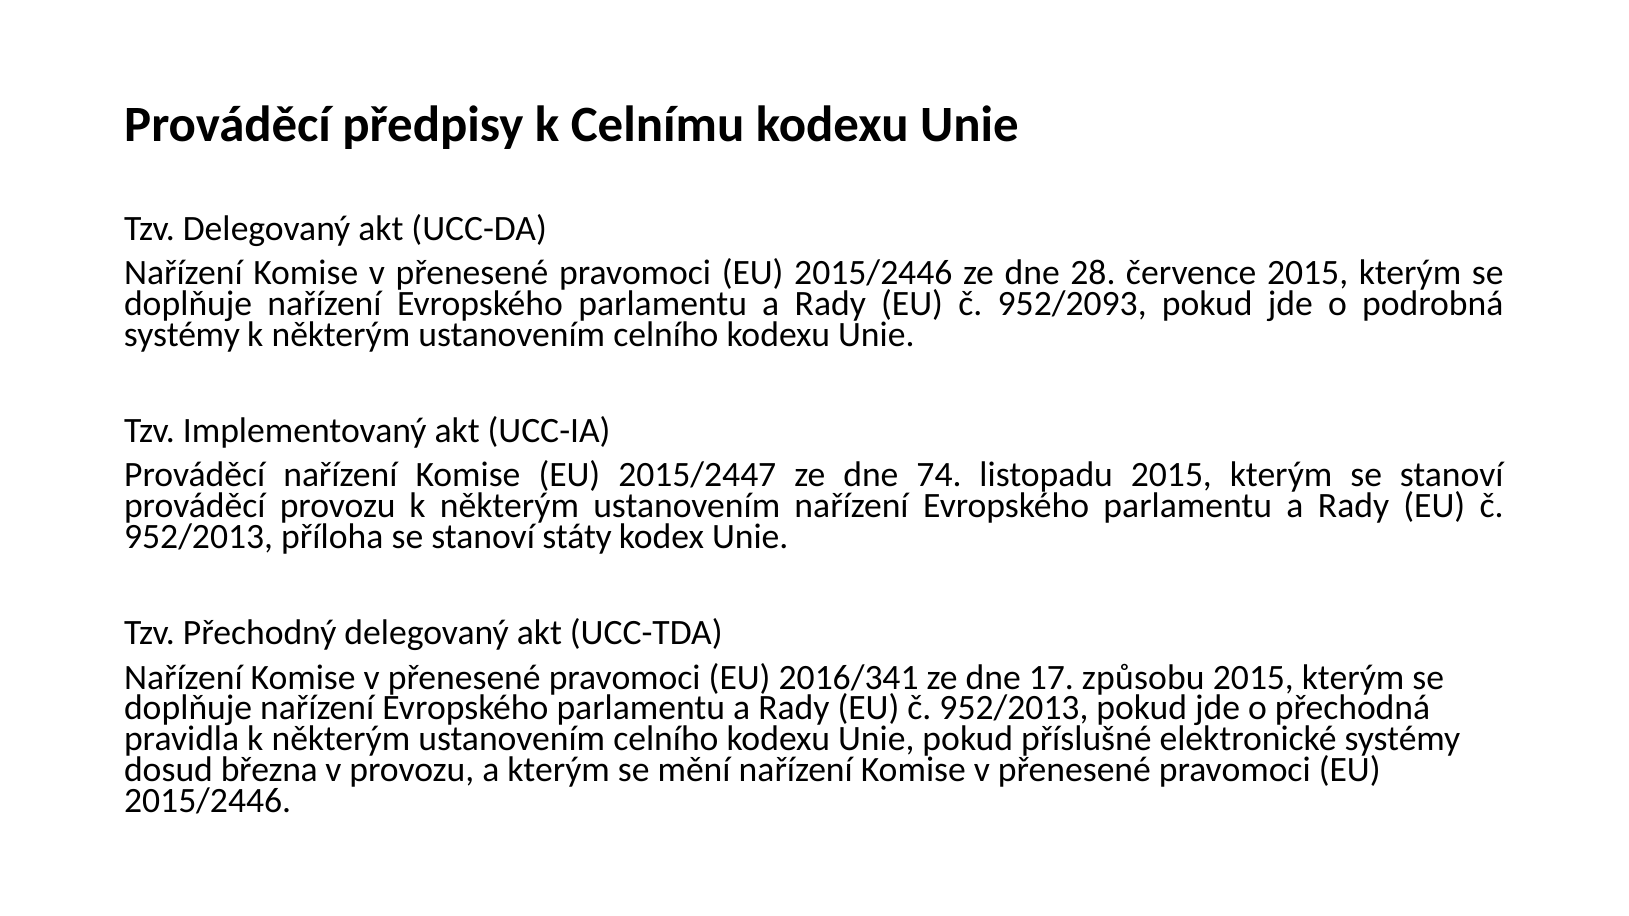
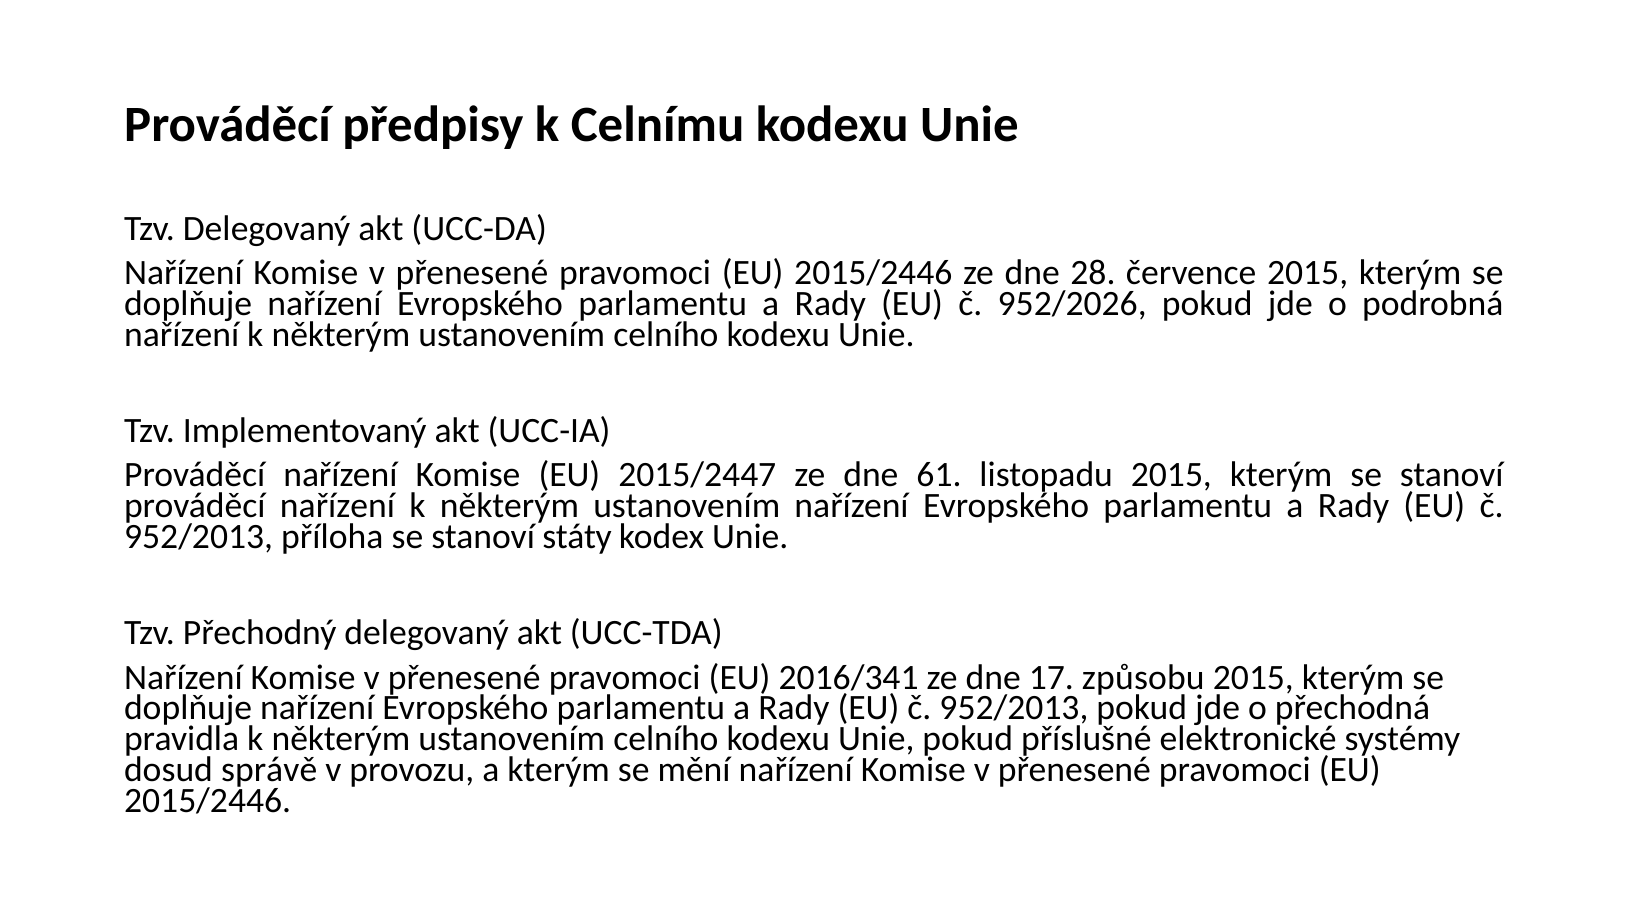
952/2093: 952/2093 -> 952/2026 (1072, 304)
systémy: systémy -> nařízení (182, 335)
74: 74 -> 61 (939, 475)
provozu: provozu -> nařízení (338, 506)
března: března -> správě (269, 770)
